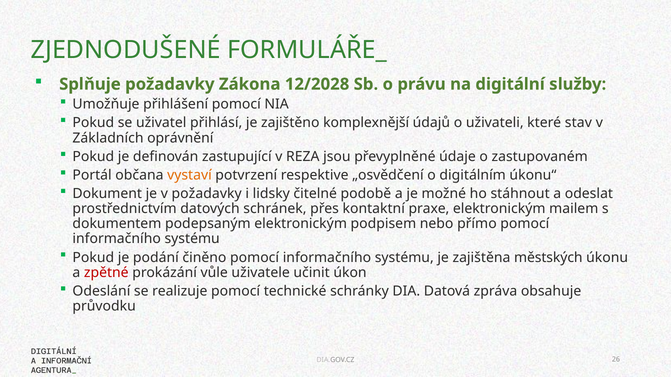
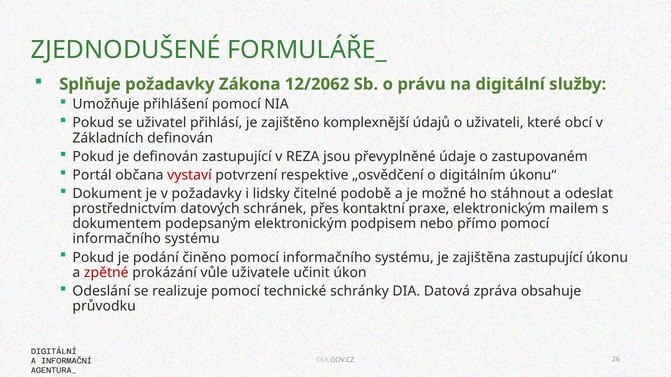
12/2028: 12/2028 -> 12/2062 (317, 84)
stav: stav -> obcí (578, 123)
Základních oprávnění: oprávnění -> definován (180, 138)
vystaví colour: orange -> red (189, 175)
zajištěna městských: městských -> zastupující (548, 258)
